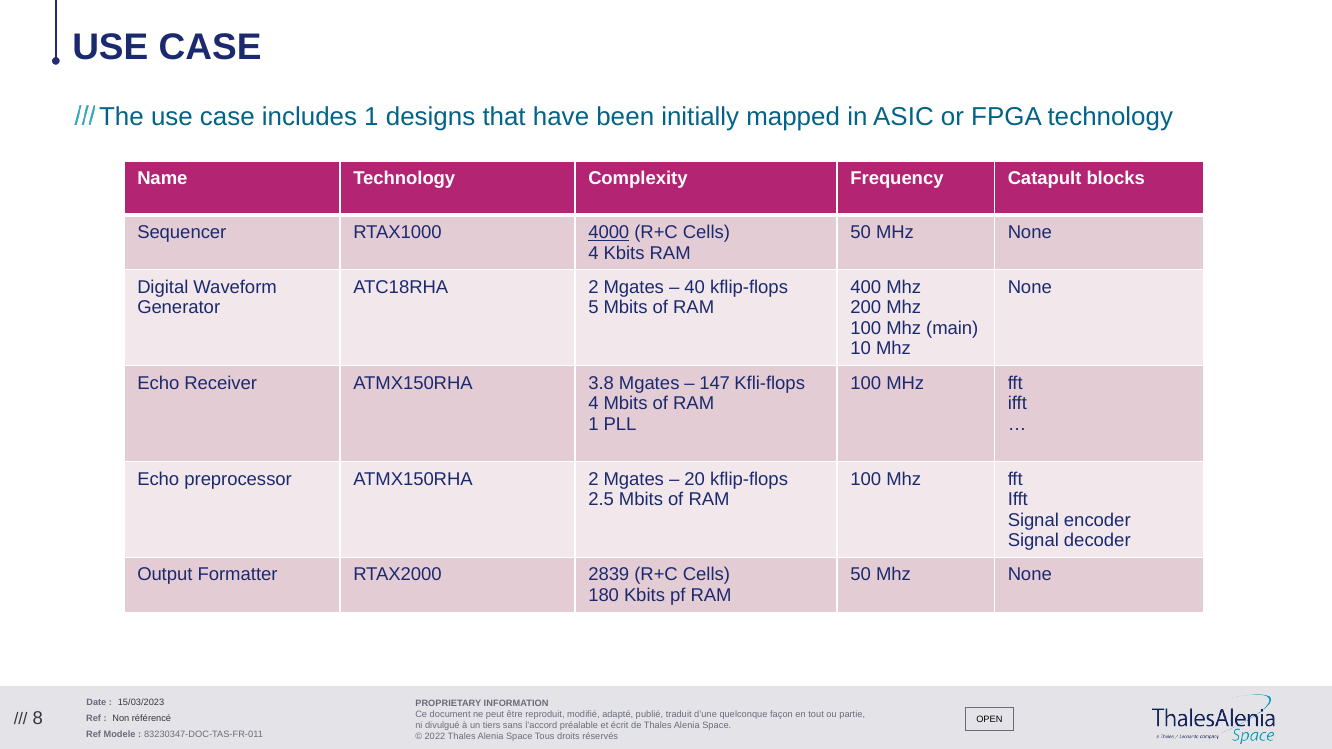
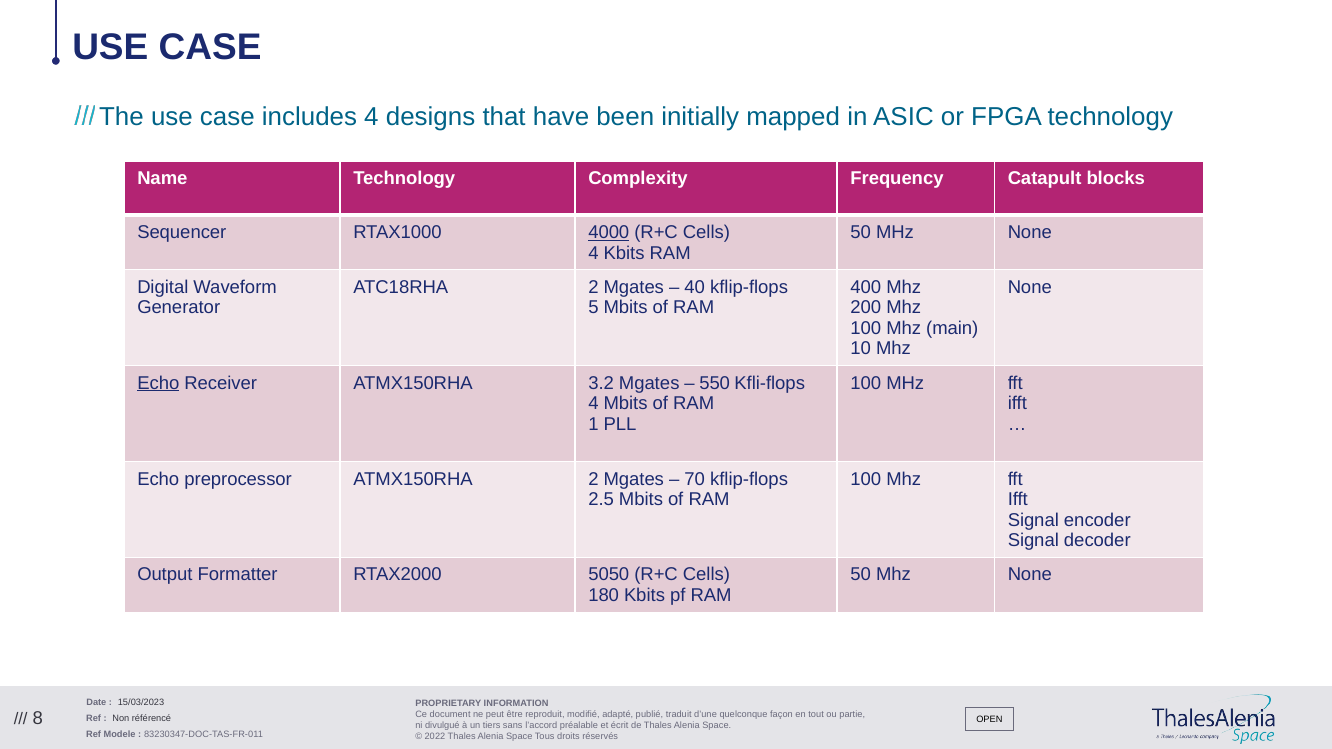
includes 1: 1 -> 4 (371, 117)
Echo underline: none -> present (158, 383)
3.8: 3.8 -> 3.2 (601, 383)
147: 147 -> 550 (715, 383)
20: 20 -> 70 (695, 479)
2839: 2839 -> 5050 (609, 575)
